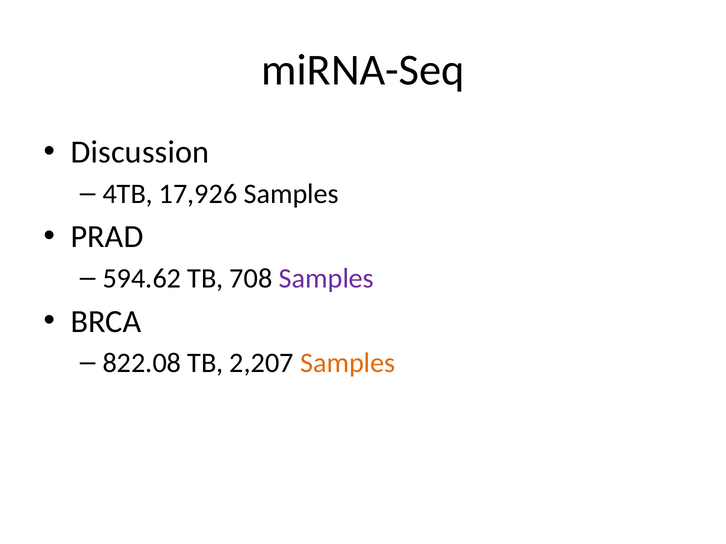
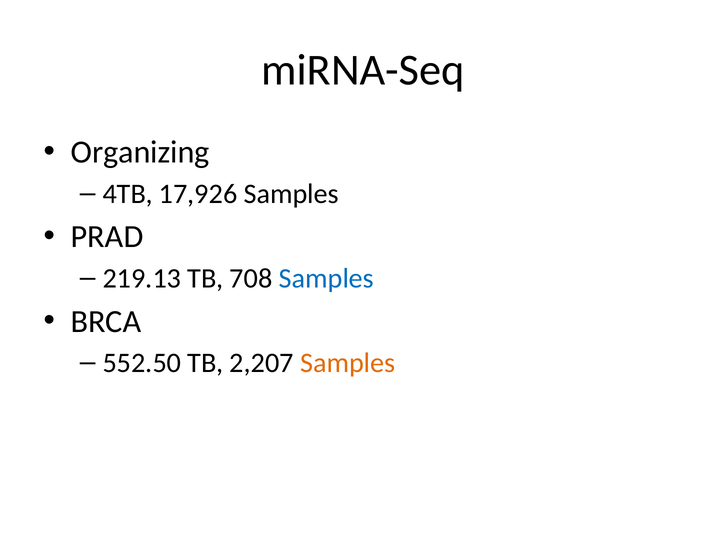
Discussion: Discussion -> Organizing (140, 152)
594.62: 594.62 -> 219.13 (142, 279)
Samples colour: purple -> blue (326, 279)
822.08: 822.08 -> 552.50 (142, 363)
